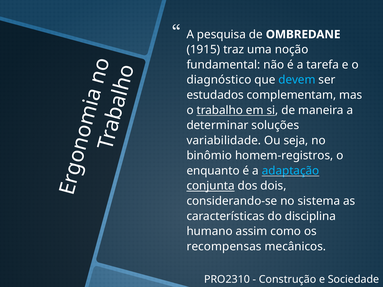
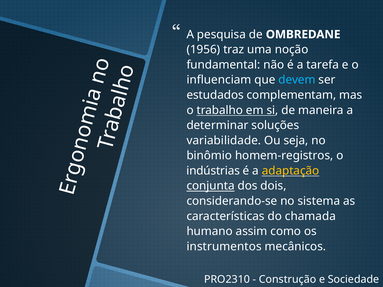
1915: 1915 -> 1956 (203, 50)
diagnóstico: diagnóstico -> influenciam (219, 80)
enquanto: enquanto -> indústrias (213, 171)
adaptação colour: light blue -> yellow (291, 171)
disciplina: disciplina -> chamada (310, 216)
recompensas: recompensas -> instrumentos (224, 247)
